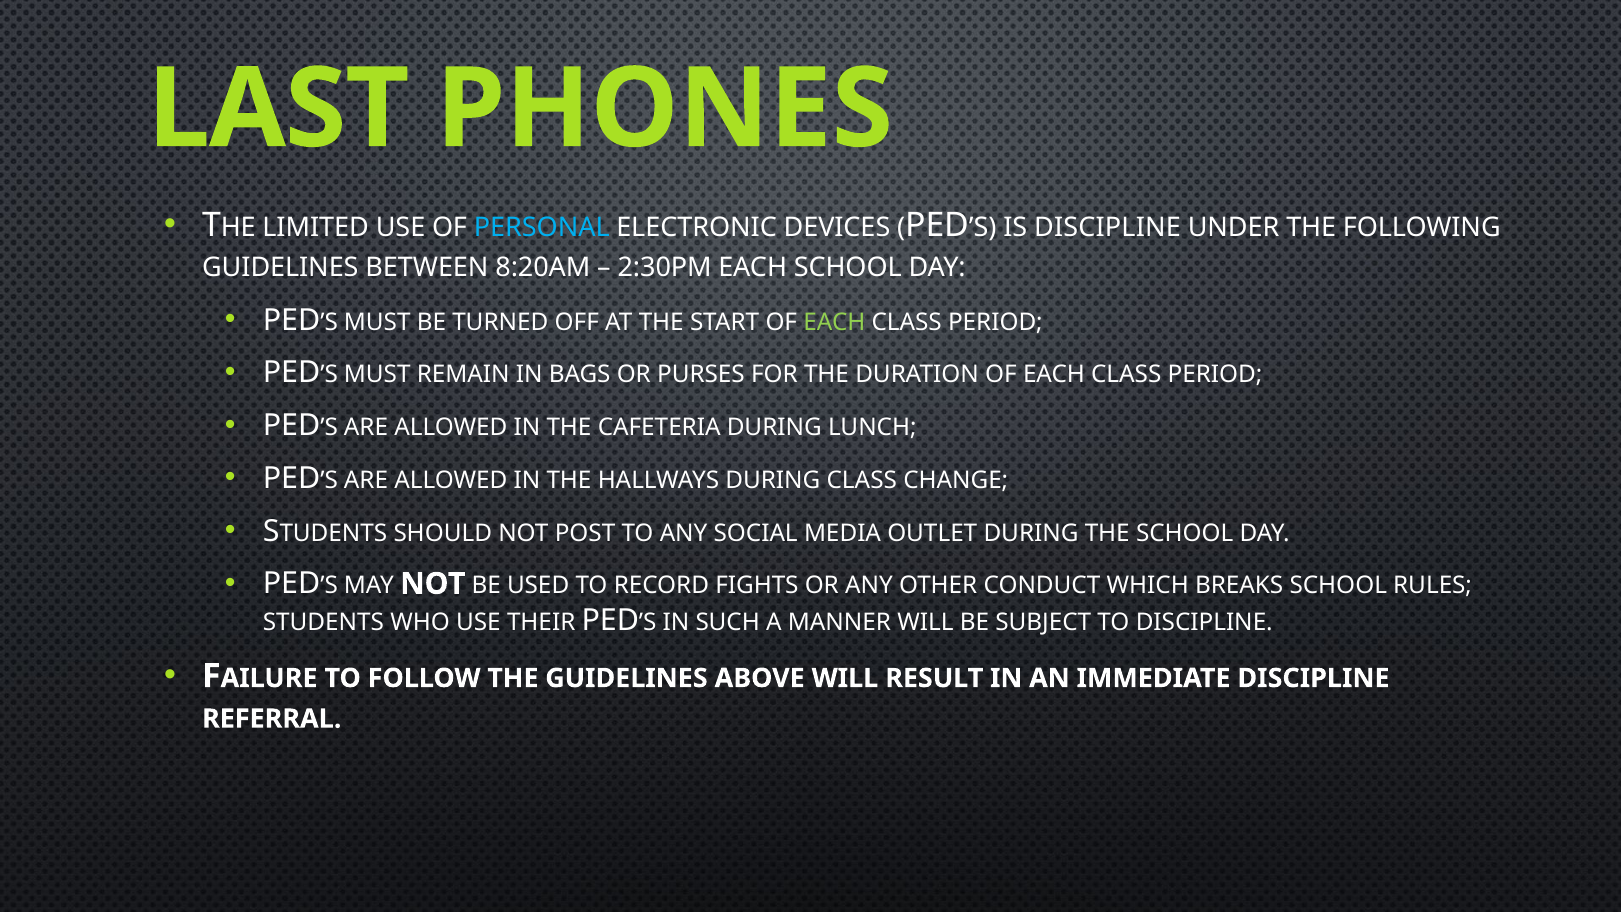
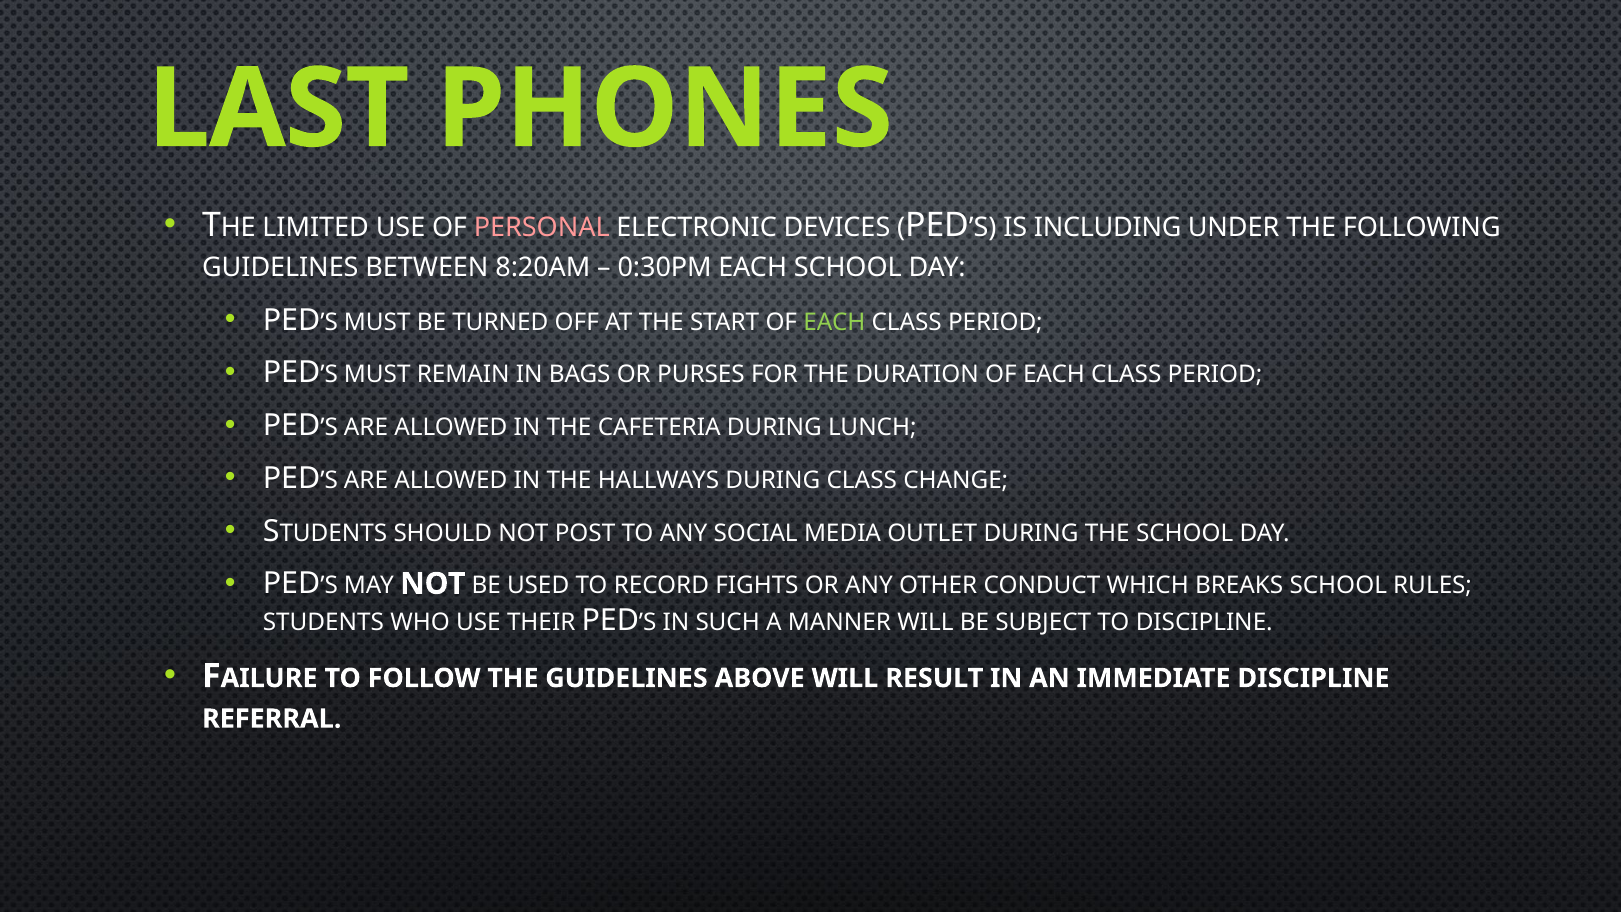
PERSONAL colour: light blue -> pink (542, 227)
IS DISCIPLINE: DISCIPLINE -> INCLUDING (1108, 227)
2:30PM: 2:30PM -> 0:30PM (665, 268)
